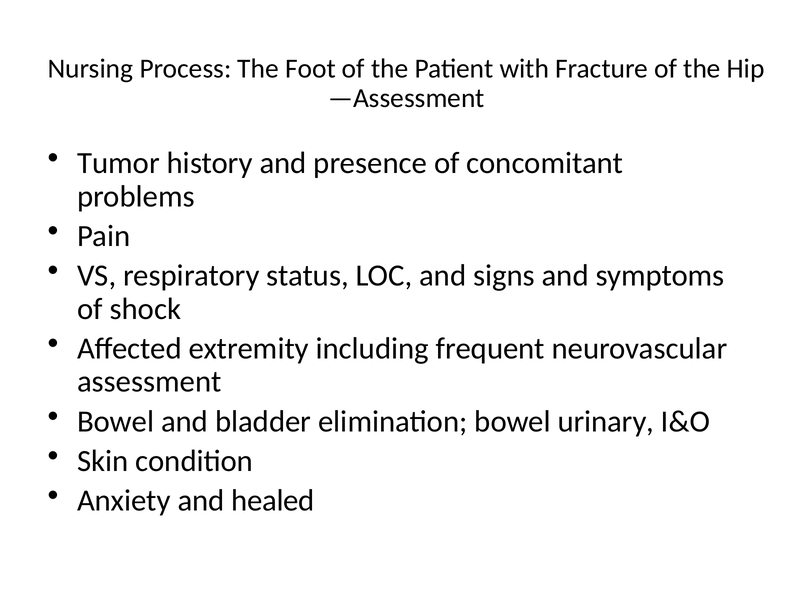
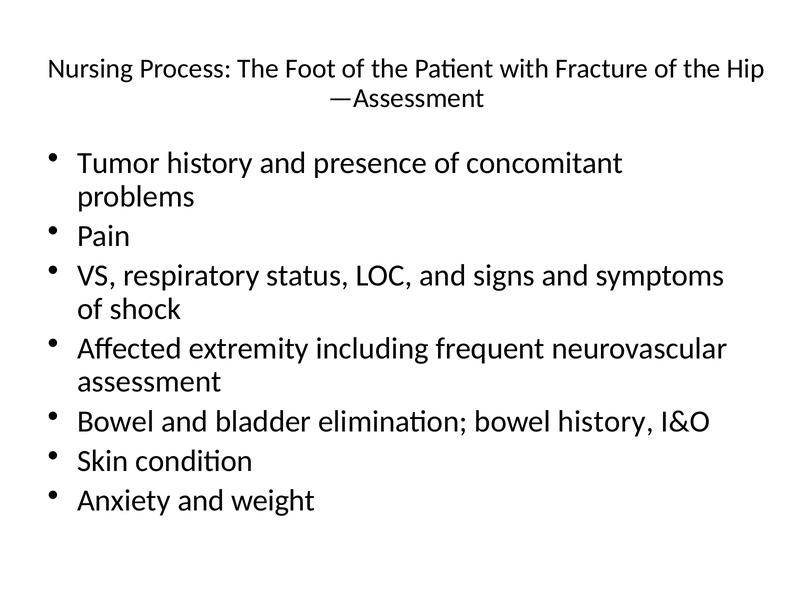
bowel urinary: urinary -> history (606, 421)
healed: healed -> weight (273, 501)
